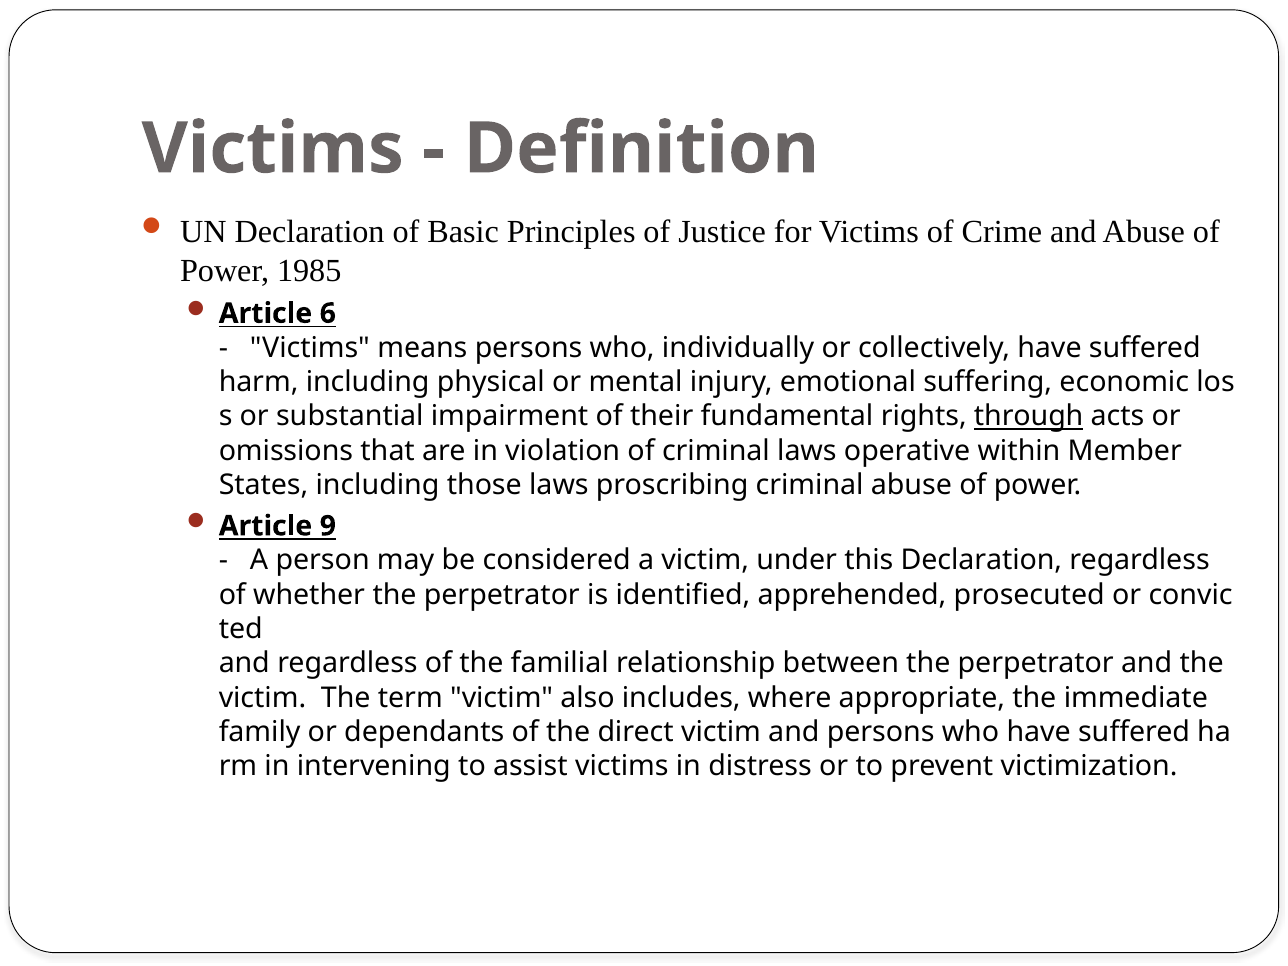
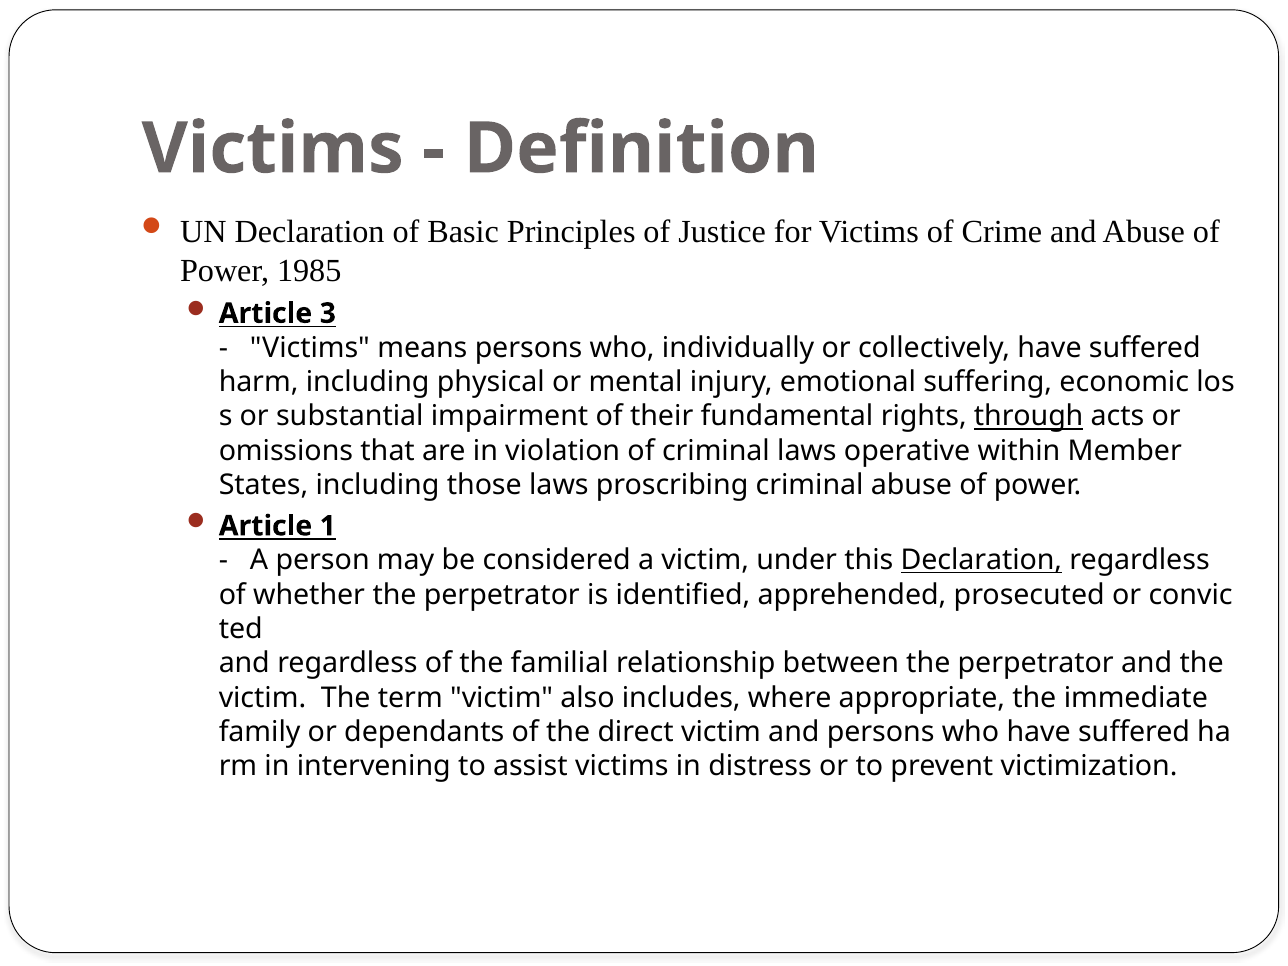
6: 6 -> 3 (328, 313)
9: 9 -> 1 (328, 526)
Declaration underline: none -> present (981, 560)
